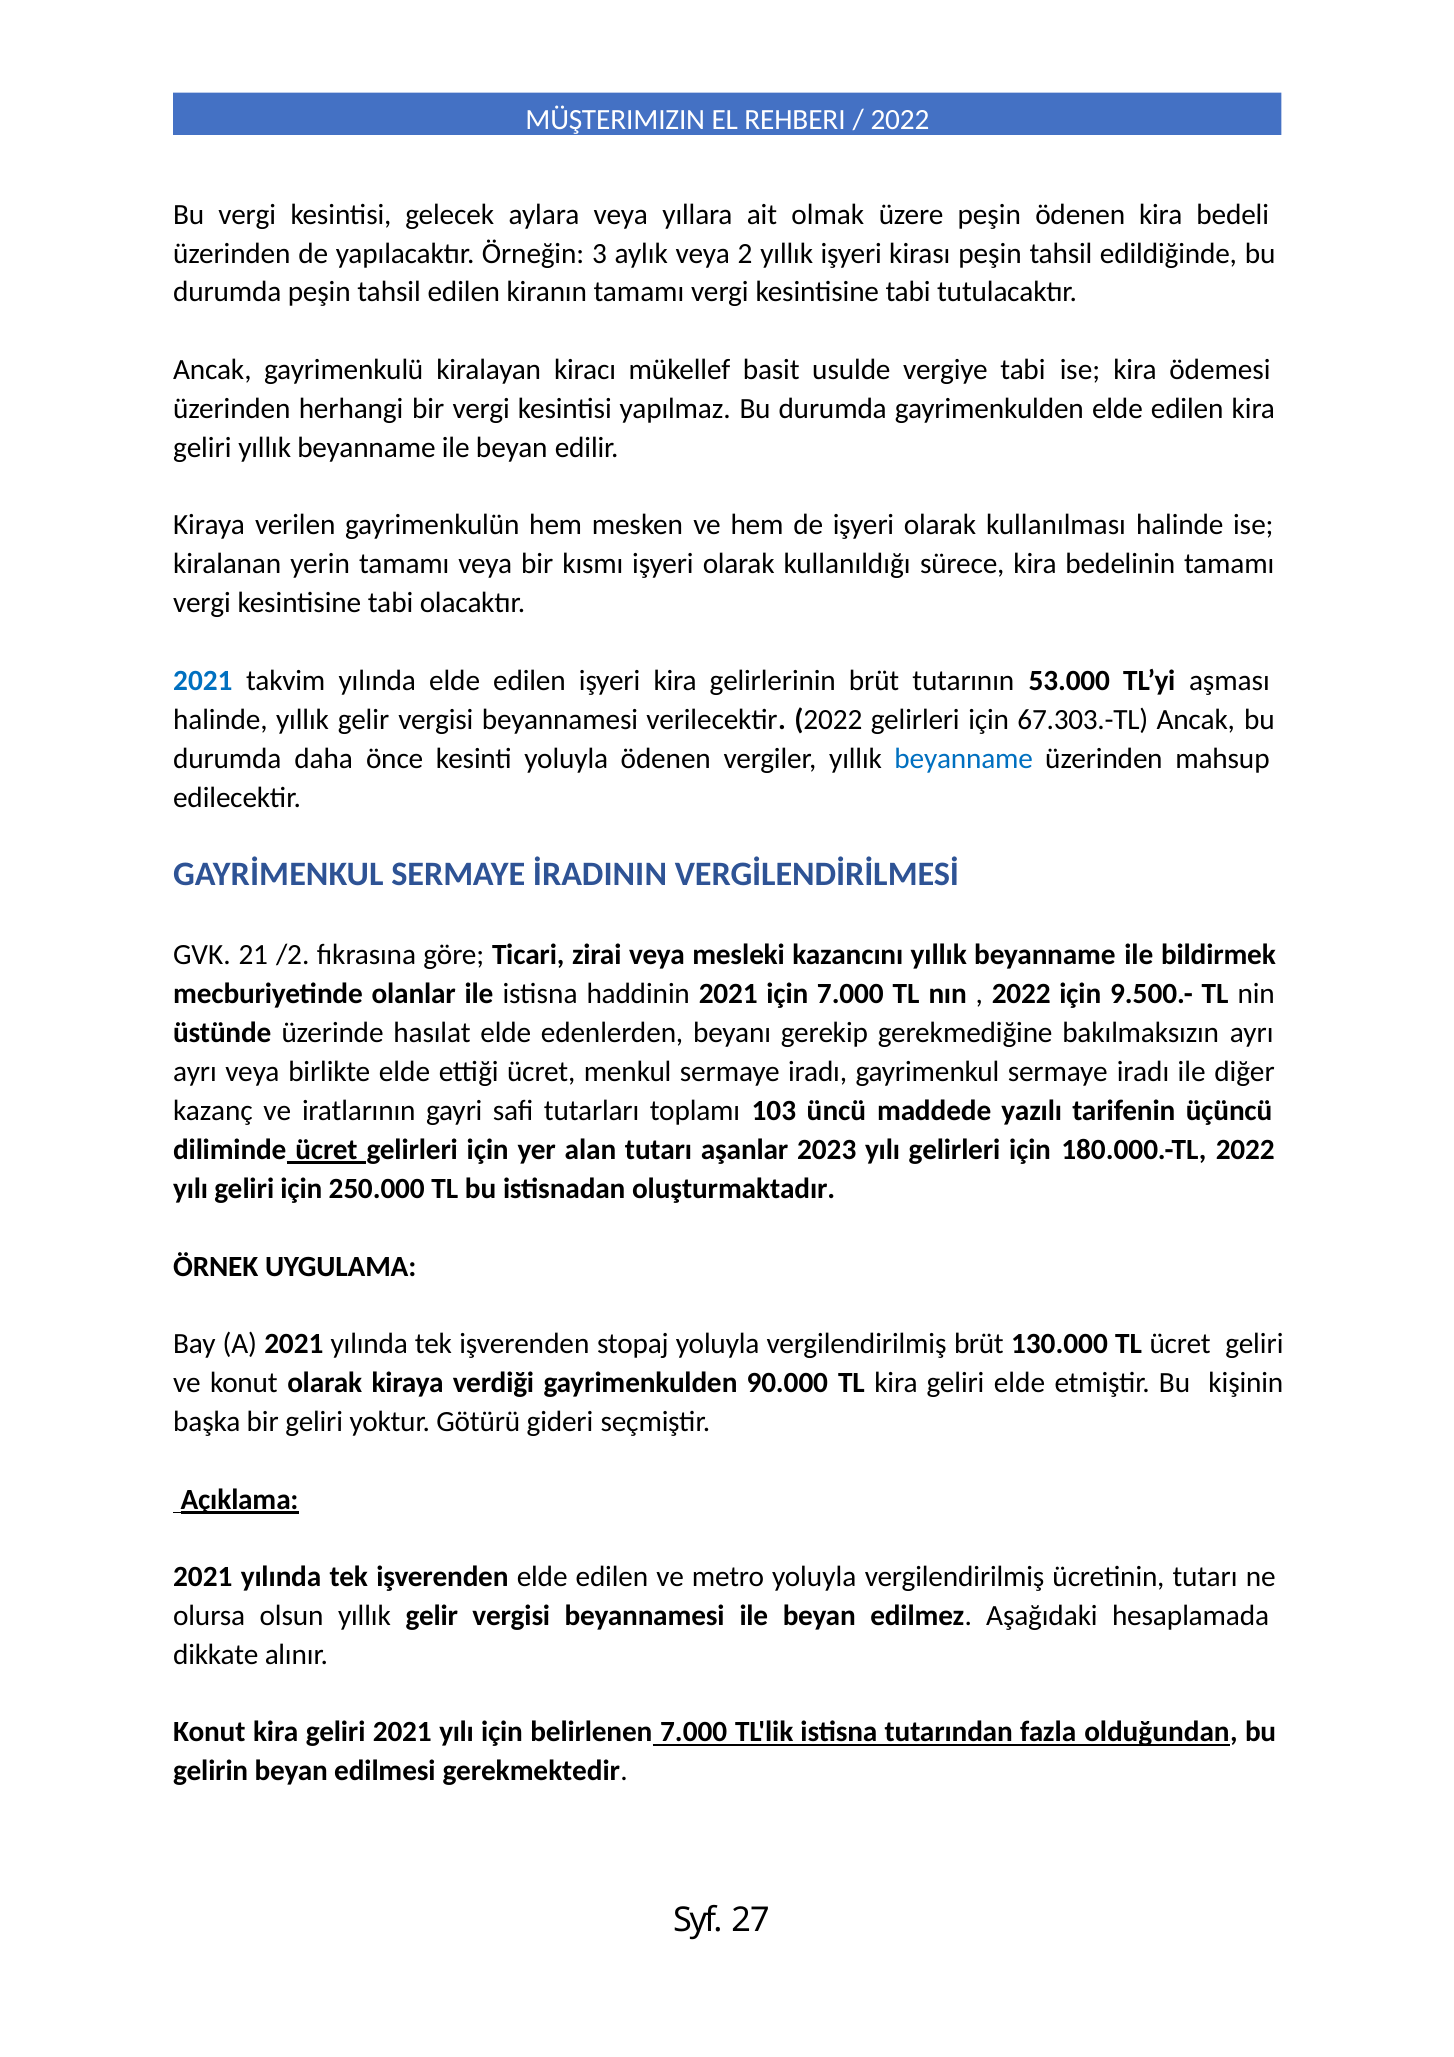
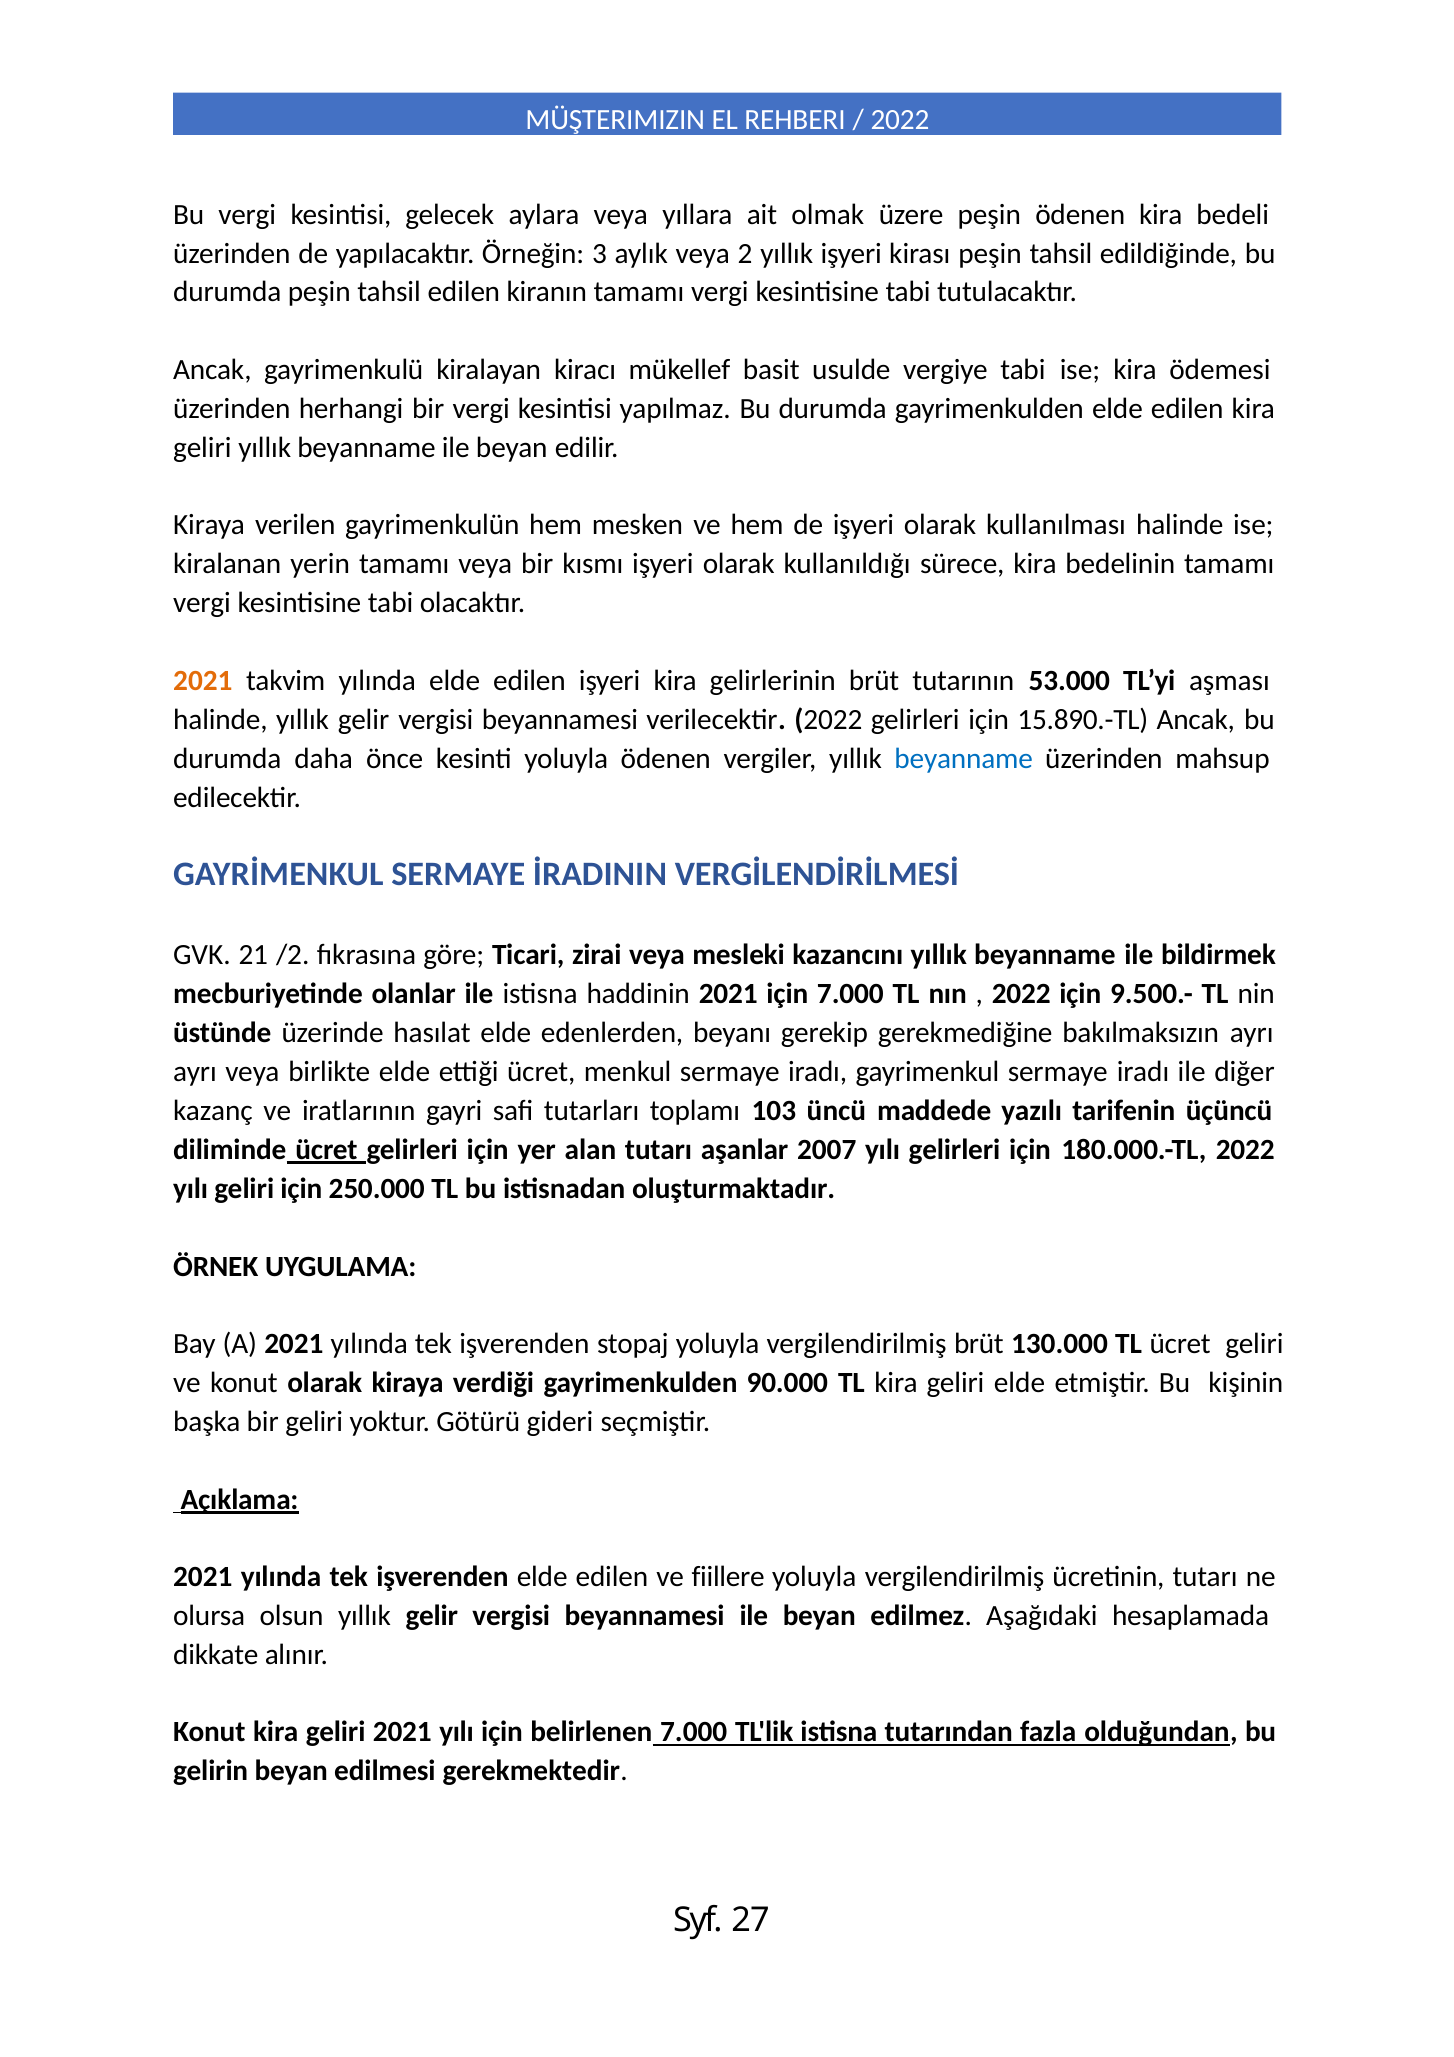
2021 colour: blue -> orange (203, 681)
67.303.-TL: 67.303.-TL -> 15.890.-TL (1083, 720)
2023: 2023 -> 2007 (827, 1150)
metro: metro -> fiillere (728, 1577)
